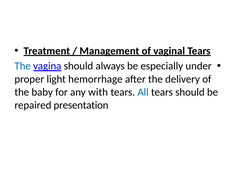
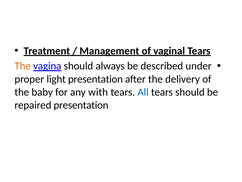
The colour: blue -> orange (23, 66)
especially: especially -> described (162, 66)
light hemorrhage: hemorrhage -> presentation (95, 79)
